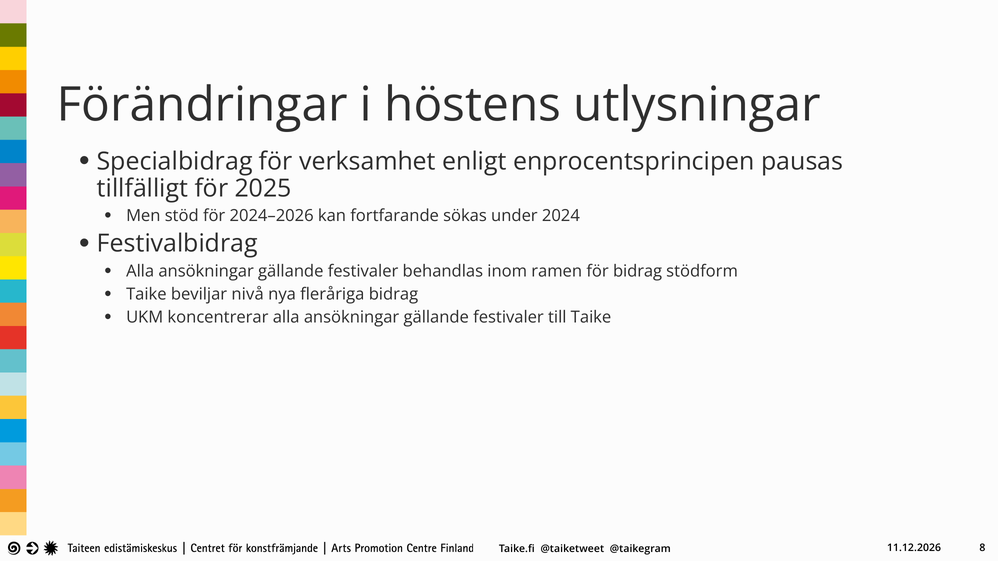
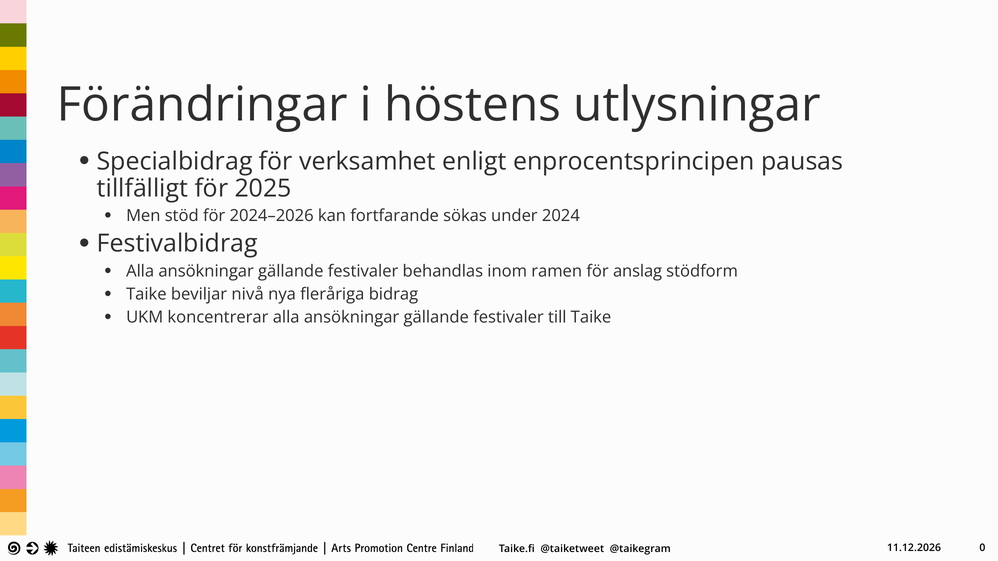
för bidrag: bidrag -> anslag (638, 271)
8: 8 -> 0 (982, 548)
